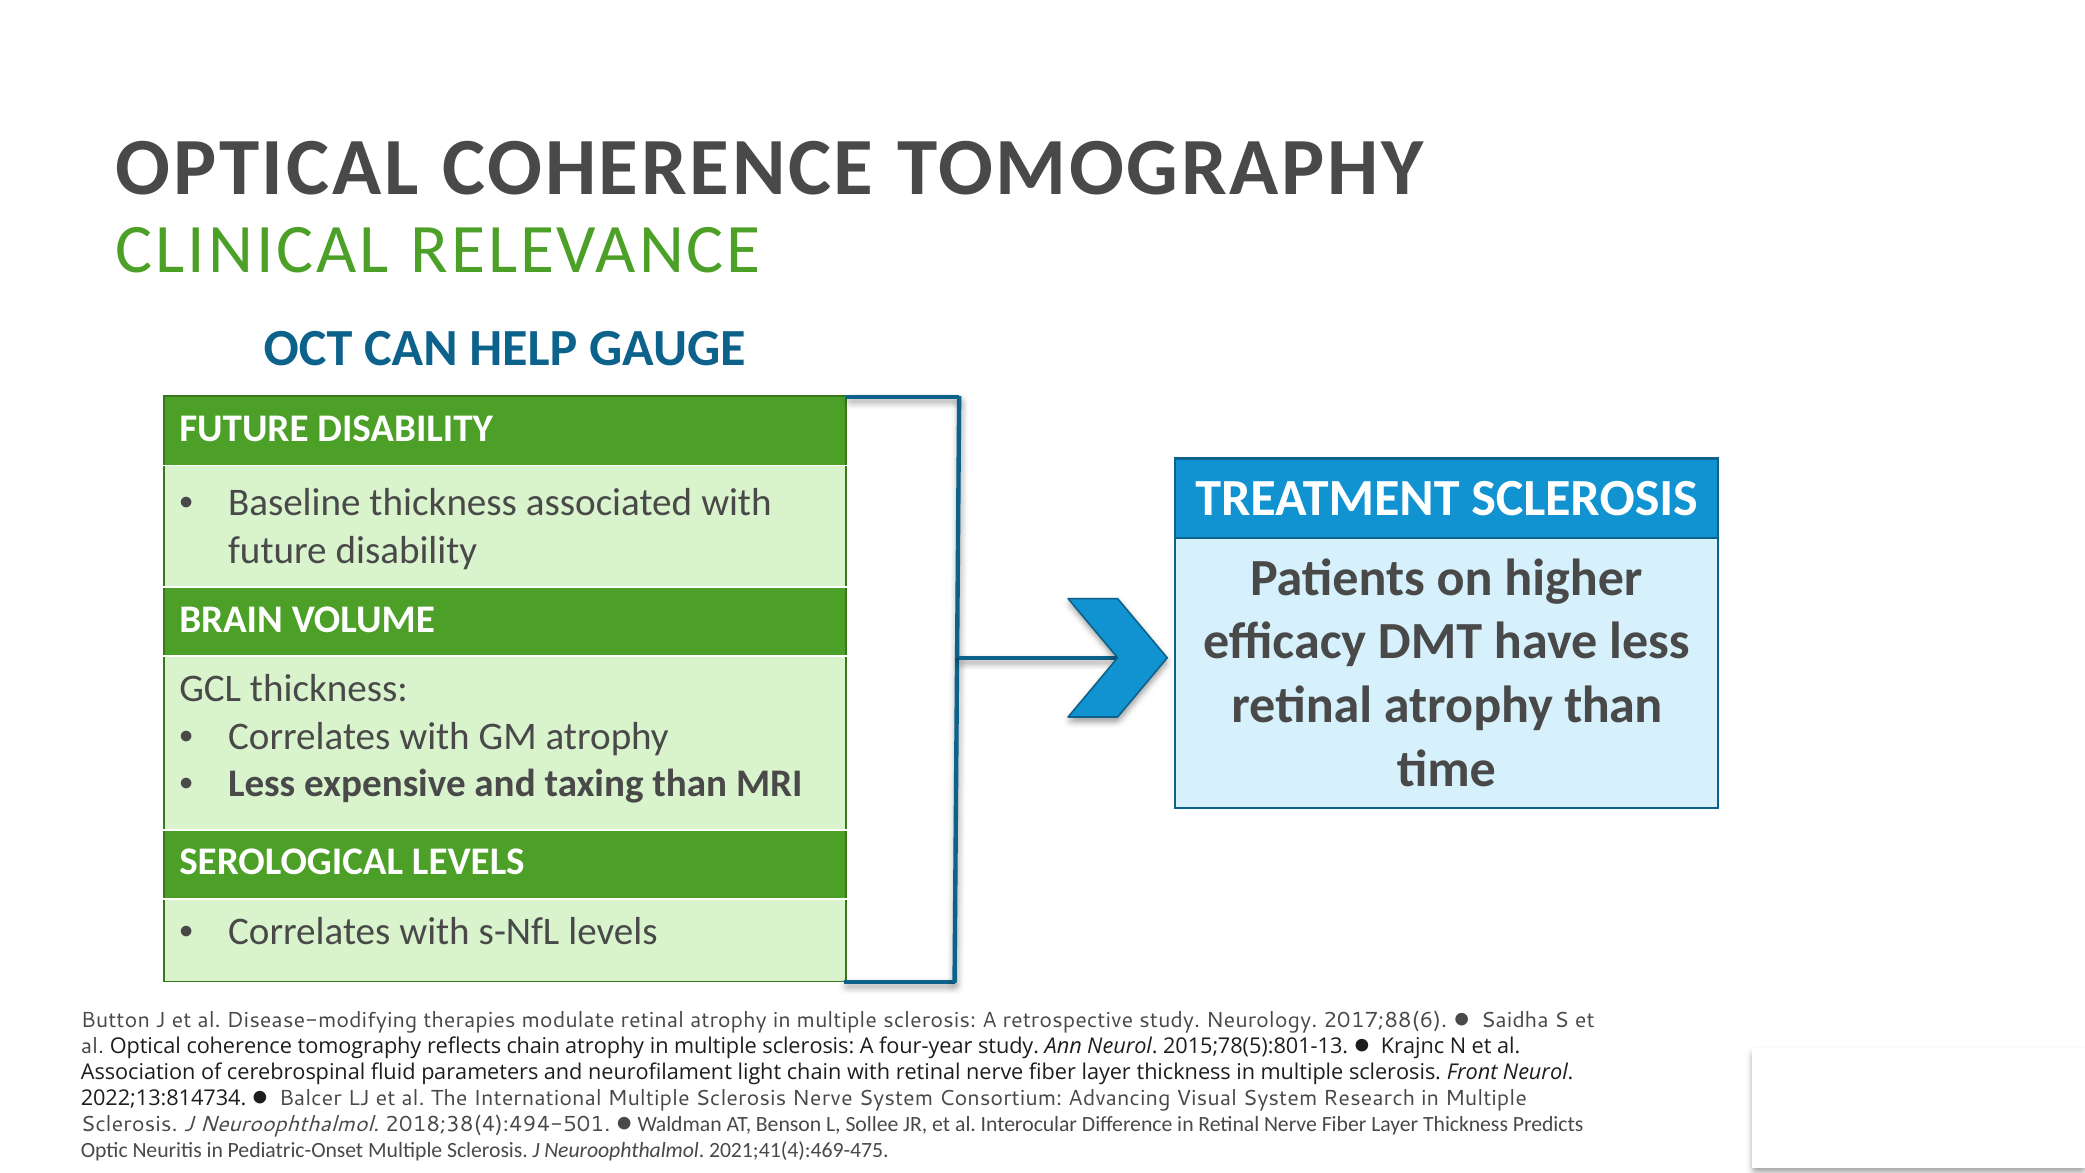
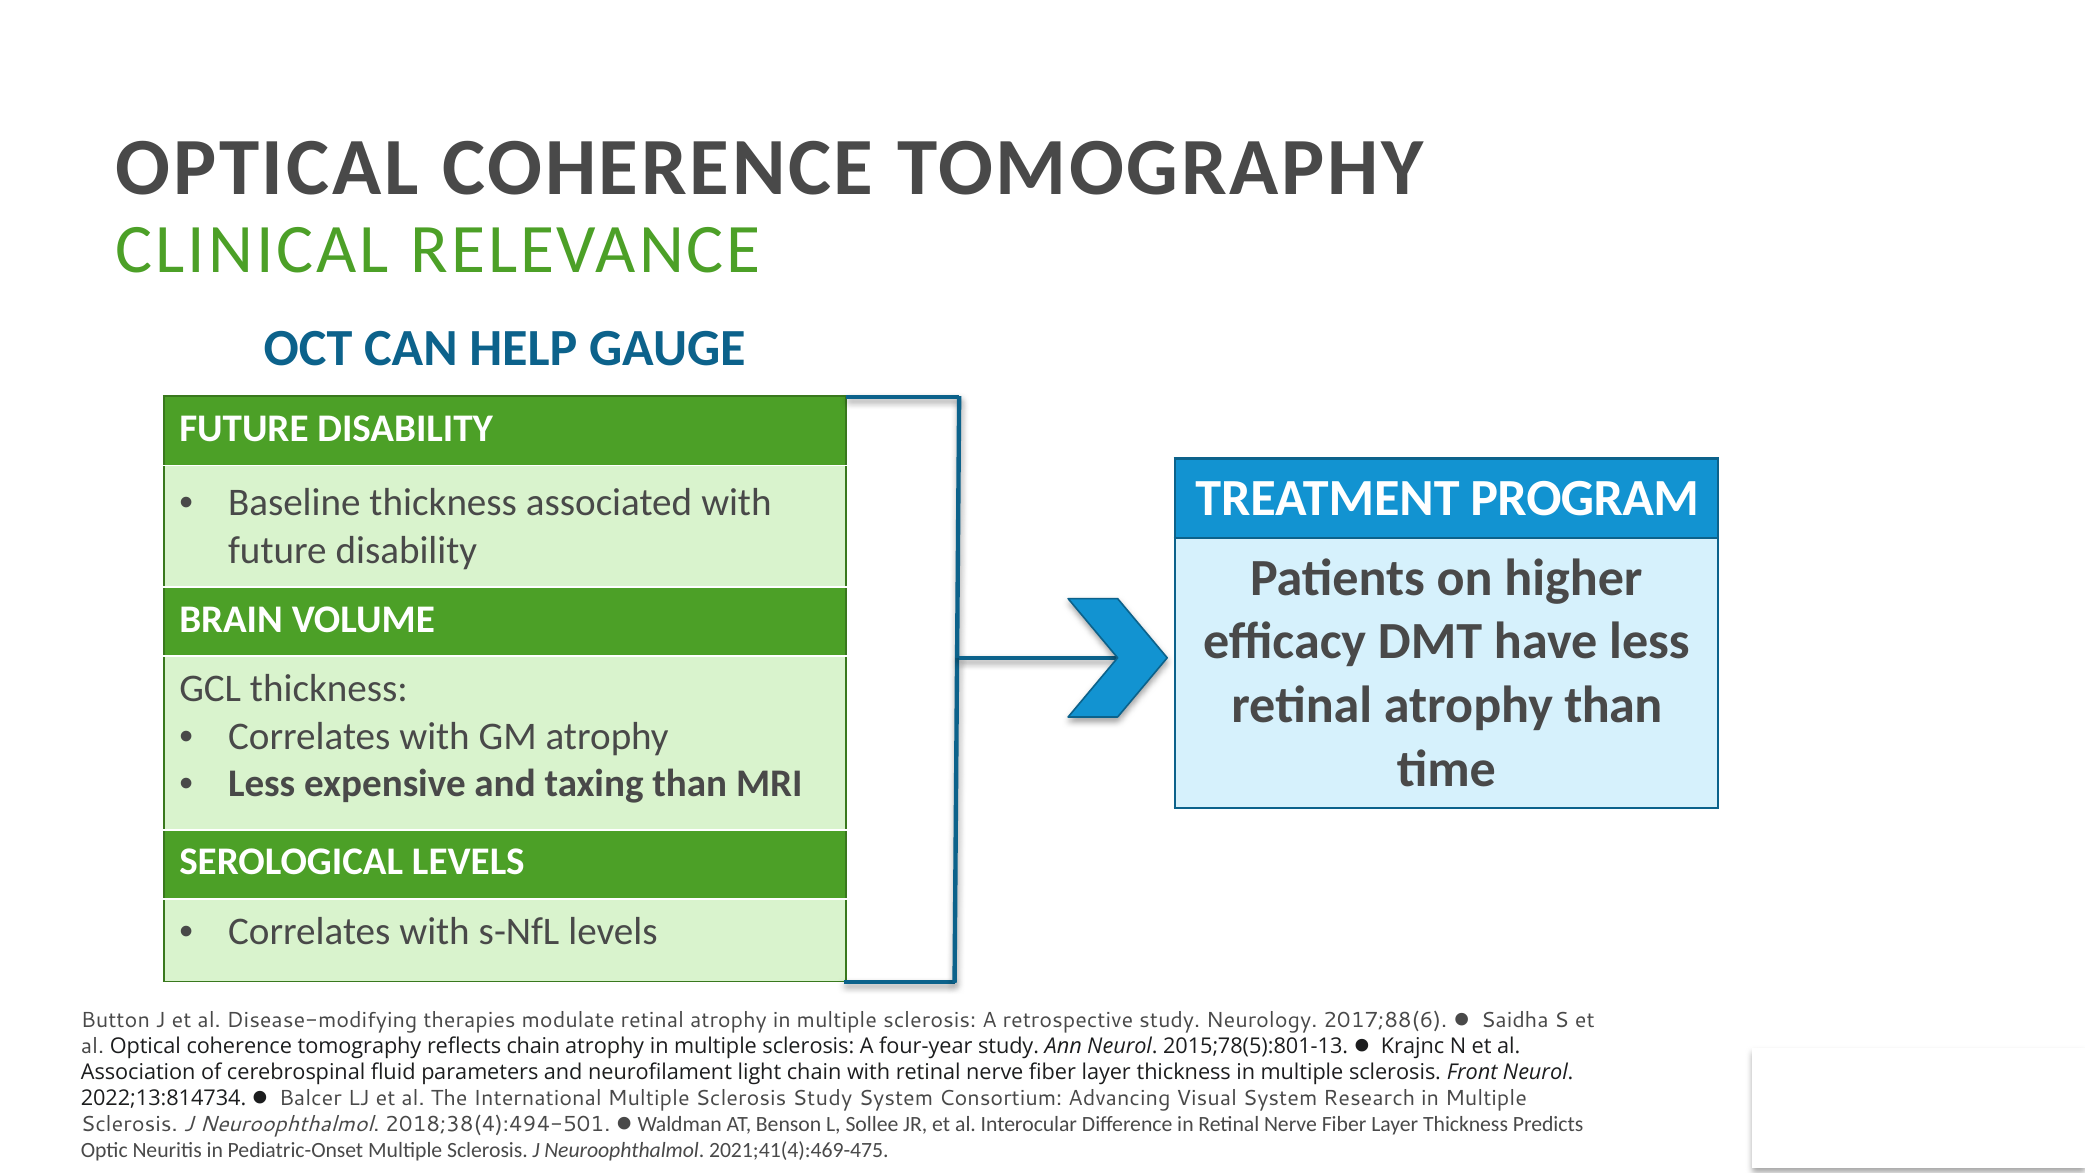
TREATMENT SCLEROSIS: SCLEROSIS -> PROGRAM (1585, 499)
Sclerosis Nerve: Nerve -> Study (822, 1098)
